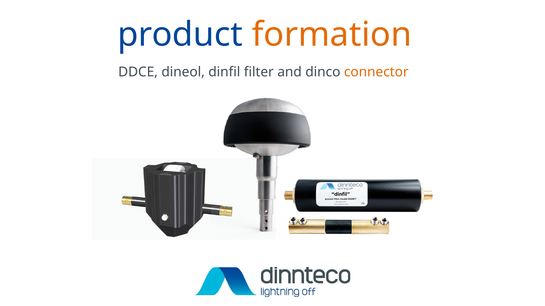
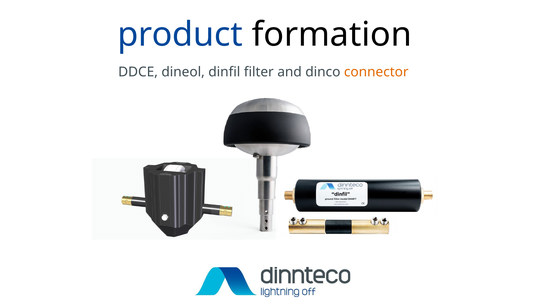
formation colour: orange -> black (332, 35)
